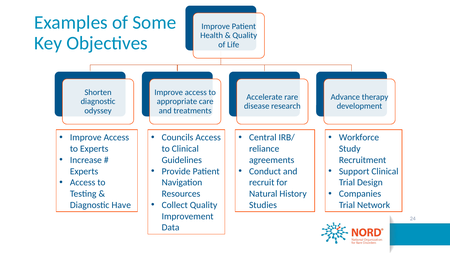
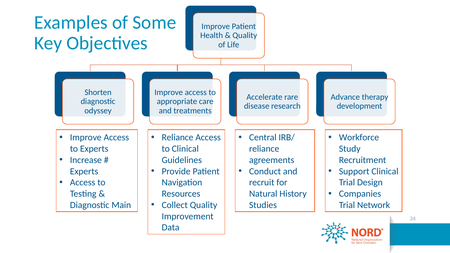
Councils: Councils -> Reliance (178, 138)
Have: Have -> Main (121, 205)
